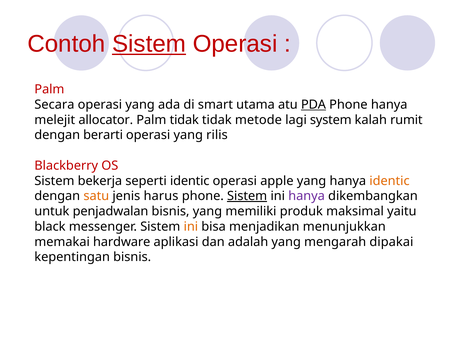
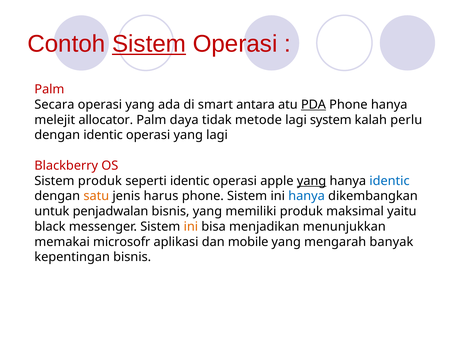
utama: utama -> antara (256, 105)
Palm tidak: tidak -> daya (184, 120)
rumit: rumit -> perlu (406, 120)
dengan berarti: berarti -> identic (103, 135)
yang rilis: rilis -> lagi (217, 135)
Sistem bekerja: bekerja -> produk (100, 181)
yang underline: none -> present (312, 181)
identic colour: orange -> blue (390, 181)
Sistem underline: present -> none (247, 196)
hanya colour: purple -> blue (307, 196)
hardware: hardware -> microsofr (122, 242)
adalah: adalah -> mobile (248, 242)
dipakai: dipakai -> banyak (391, 242)
